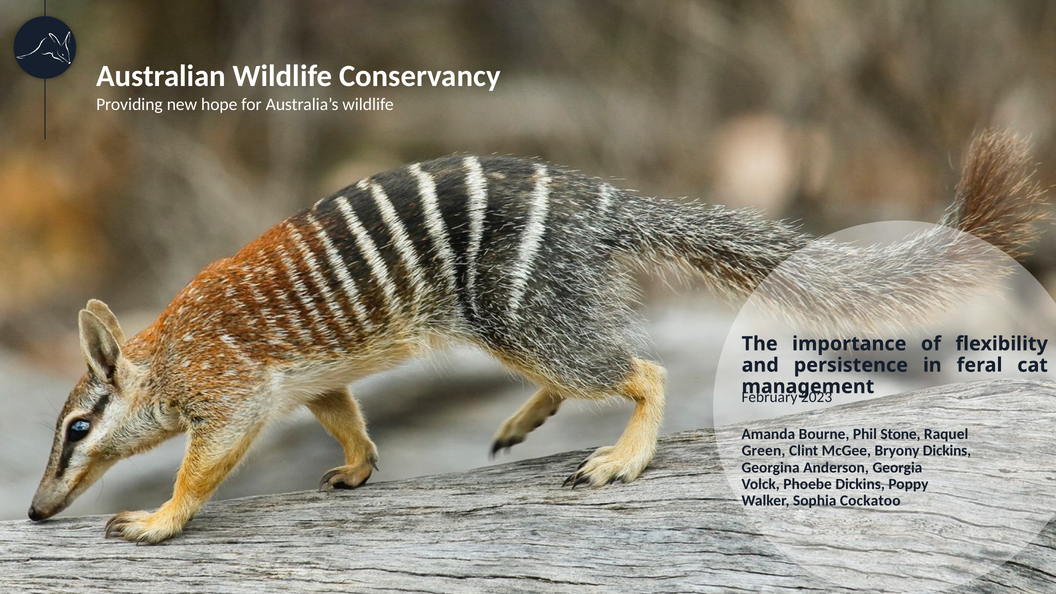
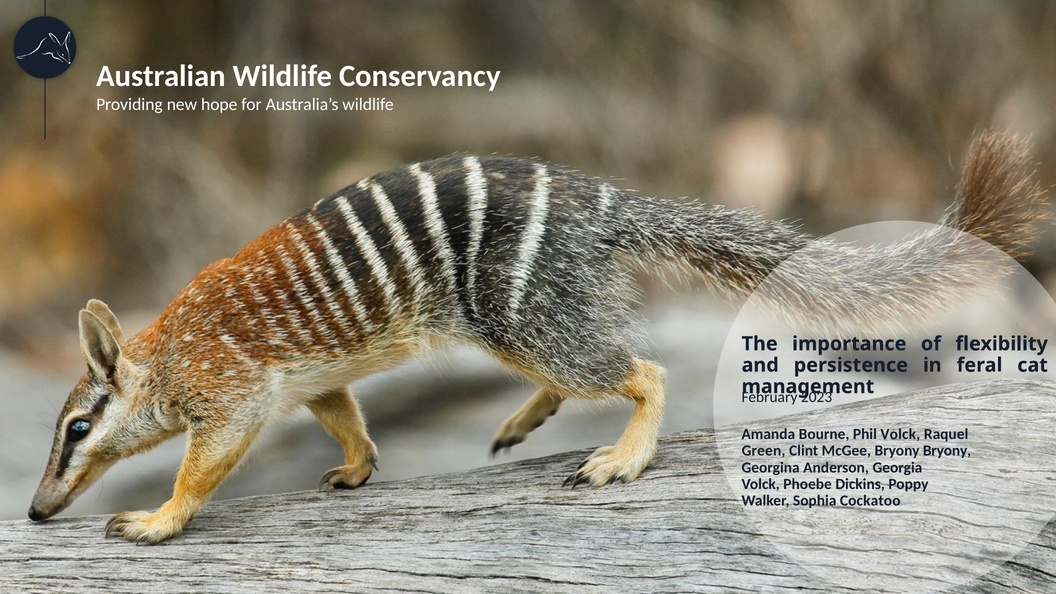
Phil Stone: Stone -> Volck (900, 434)
Bryony Dickins: Dickins -> Bryony (947, 451)
